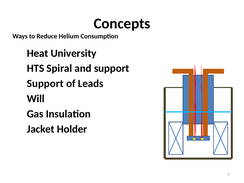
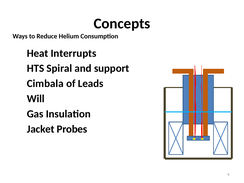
University: University -> Interrupts (74, 53)
Support: Support -> Cimbala (45, 84)
Holder: Holder -> Probes (72, 129)
